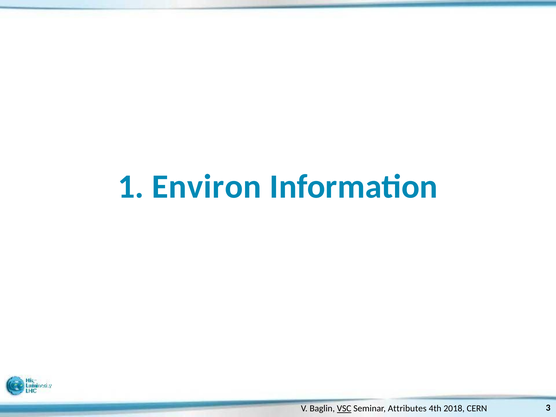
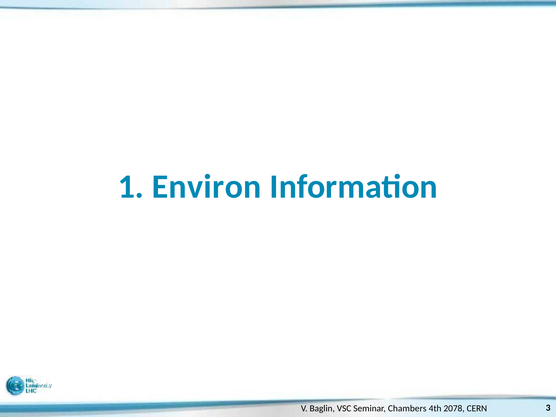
VSC underline: present -> none (344, 409)
Attributes: Attributes -> Chambers (407, 409)
2018: 2018 -> 2078 (454, 409)
